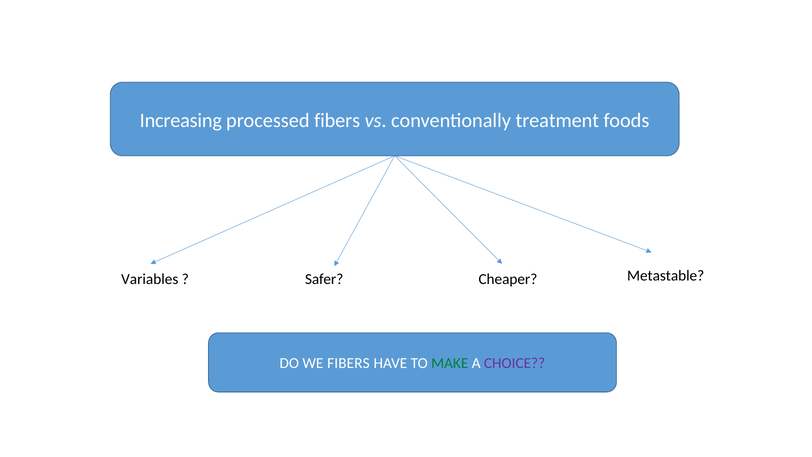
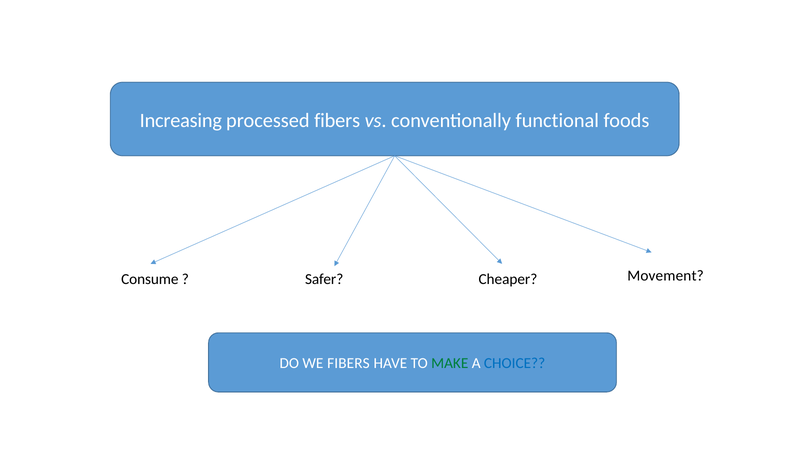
treatment: treatment -> functional (557, 120)
Variables: Variables -> Consume (150, 279)
Metastable: Metastable -> Movement (666, 276)
CHOICE colour: purple -> blue (515, 363)
